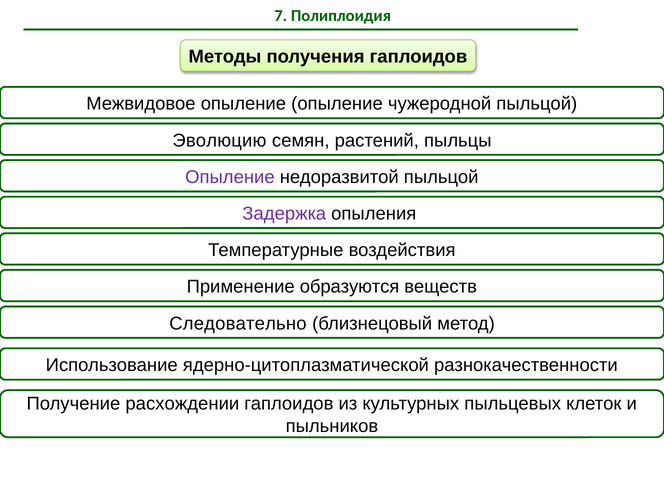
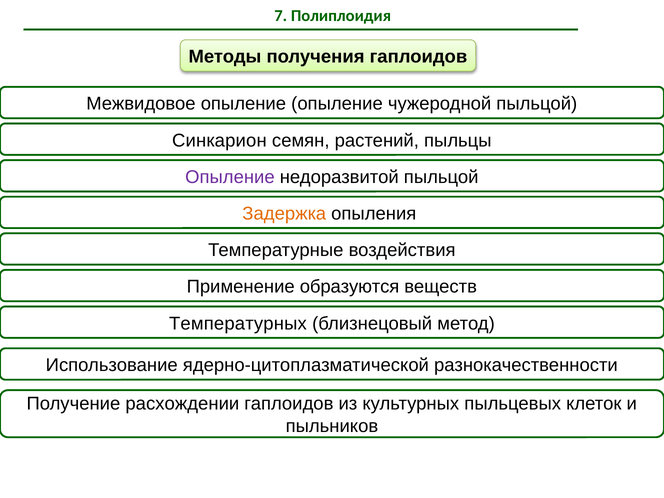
Эволюцию: Эволюцию -> Синкарион (219, 140)
Задержка colour: purple -> orange (284, 214)
Следовательно: Следовательно -> Температурных (238, 323)
